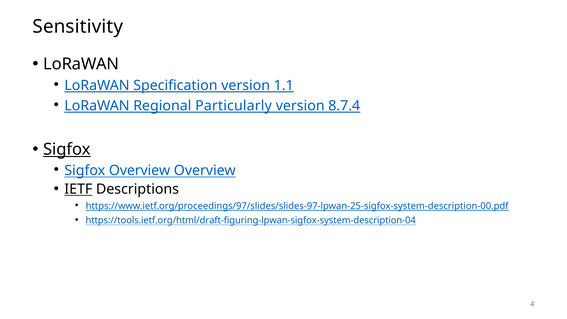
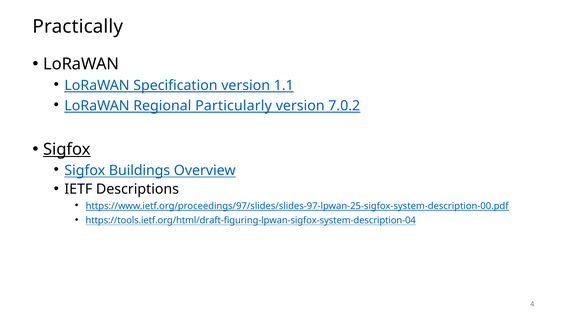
Sensitivity: Sensitivity -> Practically (78, 26)
8.7.4: 8.7.4 -> 7.0.2 (344, 106)
Sigfox Overview: Overview -> Buildings (140, 170)
IETF underline: present -> none (78, 189)
